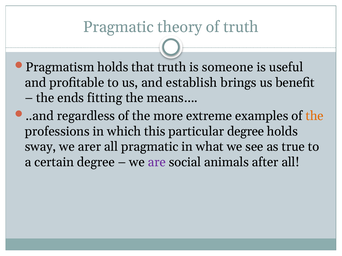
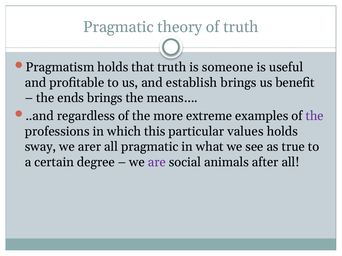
ends fitting: fitting -> brings (105, 98)
the colour: orange -> purple (315, 116)
particular degree: degree -> values (245, 132)
